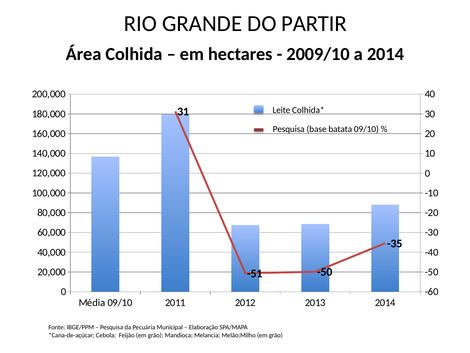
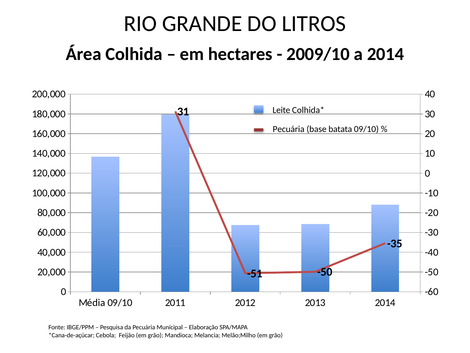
PARTIR: PARTIR -> LITROS (314, 23)
Pesquisa: Pesquisa -> Pecuária (289, 129)
